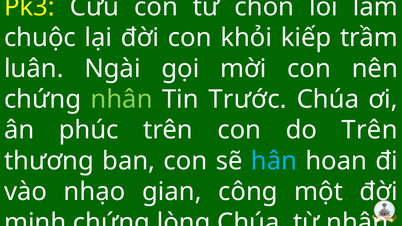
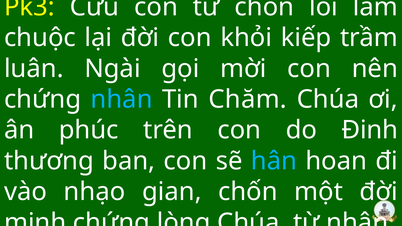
nhân colour: light green -> light blue (122, 99)
Trước: Trước -> Chăm (248, 99)
do Trên: Trên -> Đinh (370, 130)
gian công: công -> chốn (248, 192)
